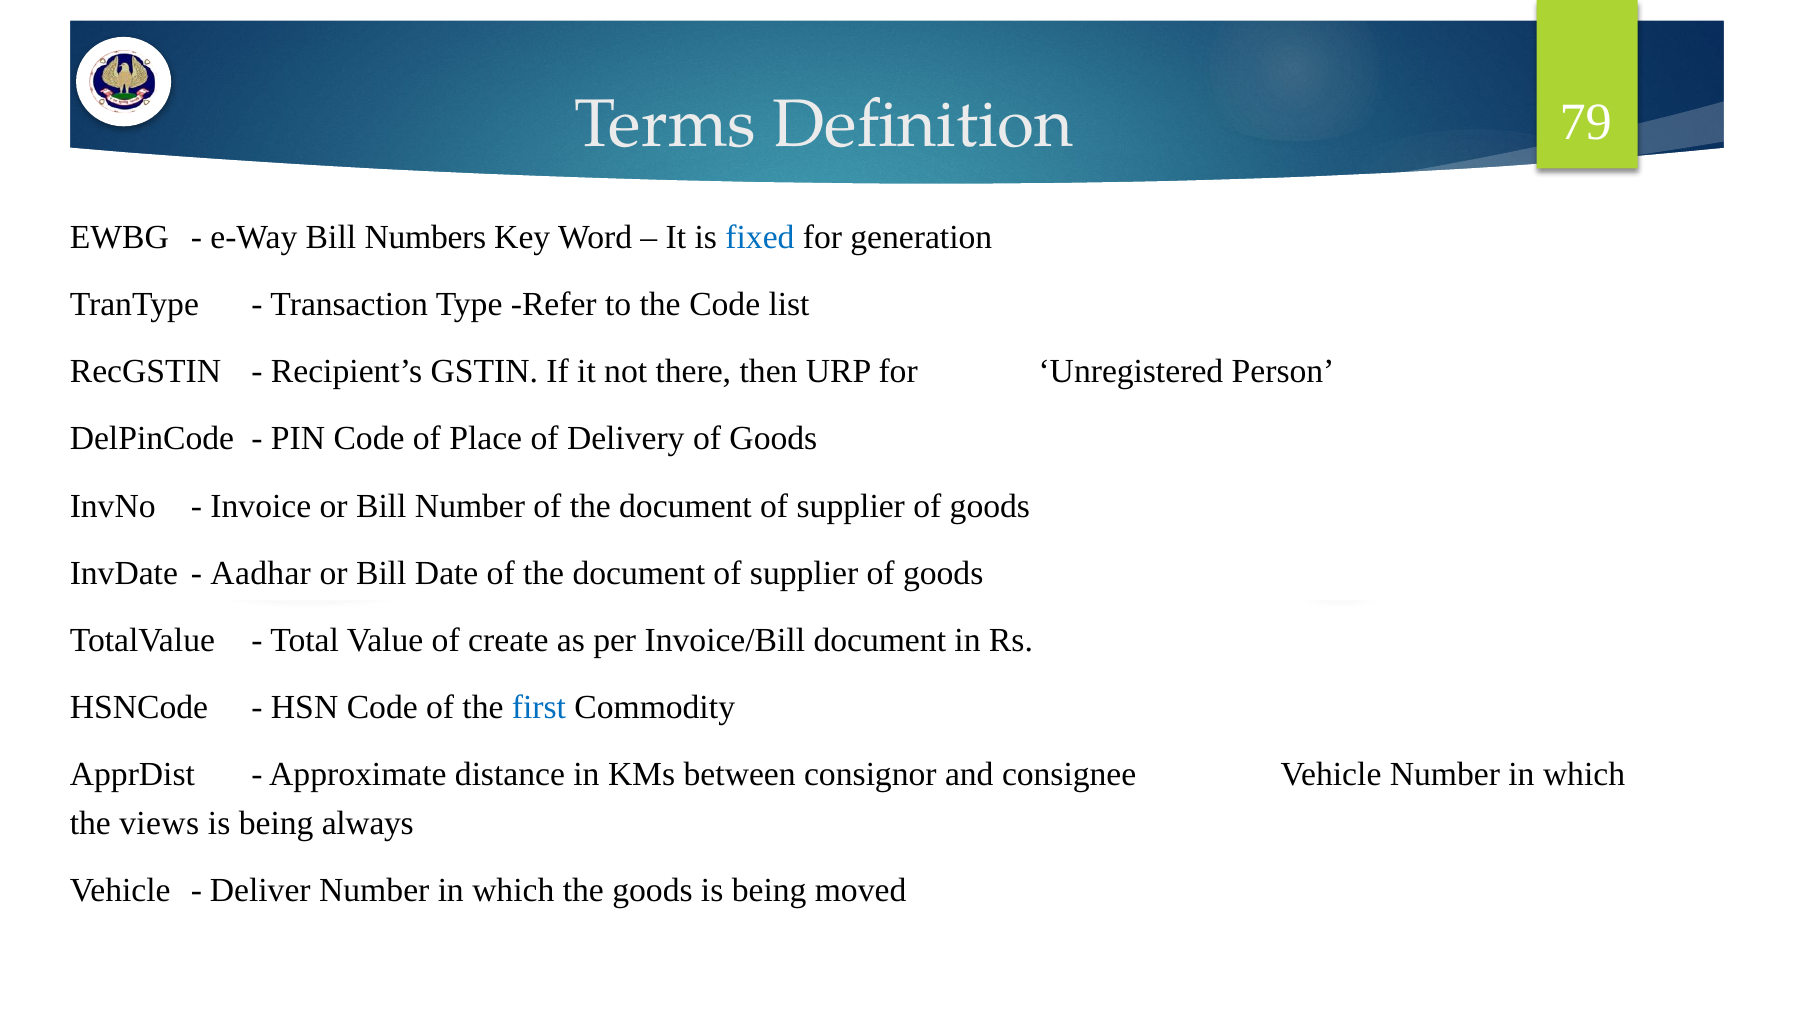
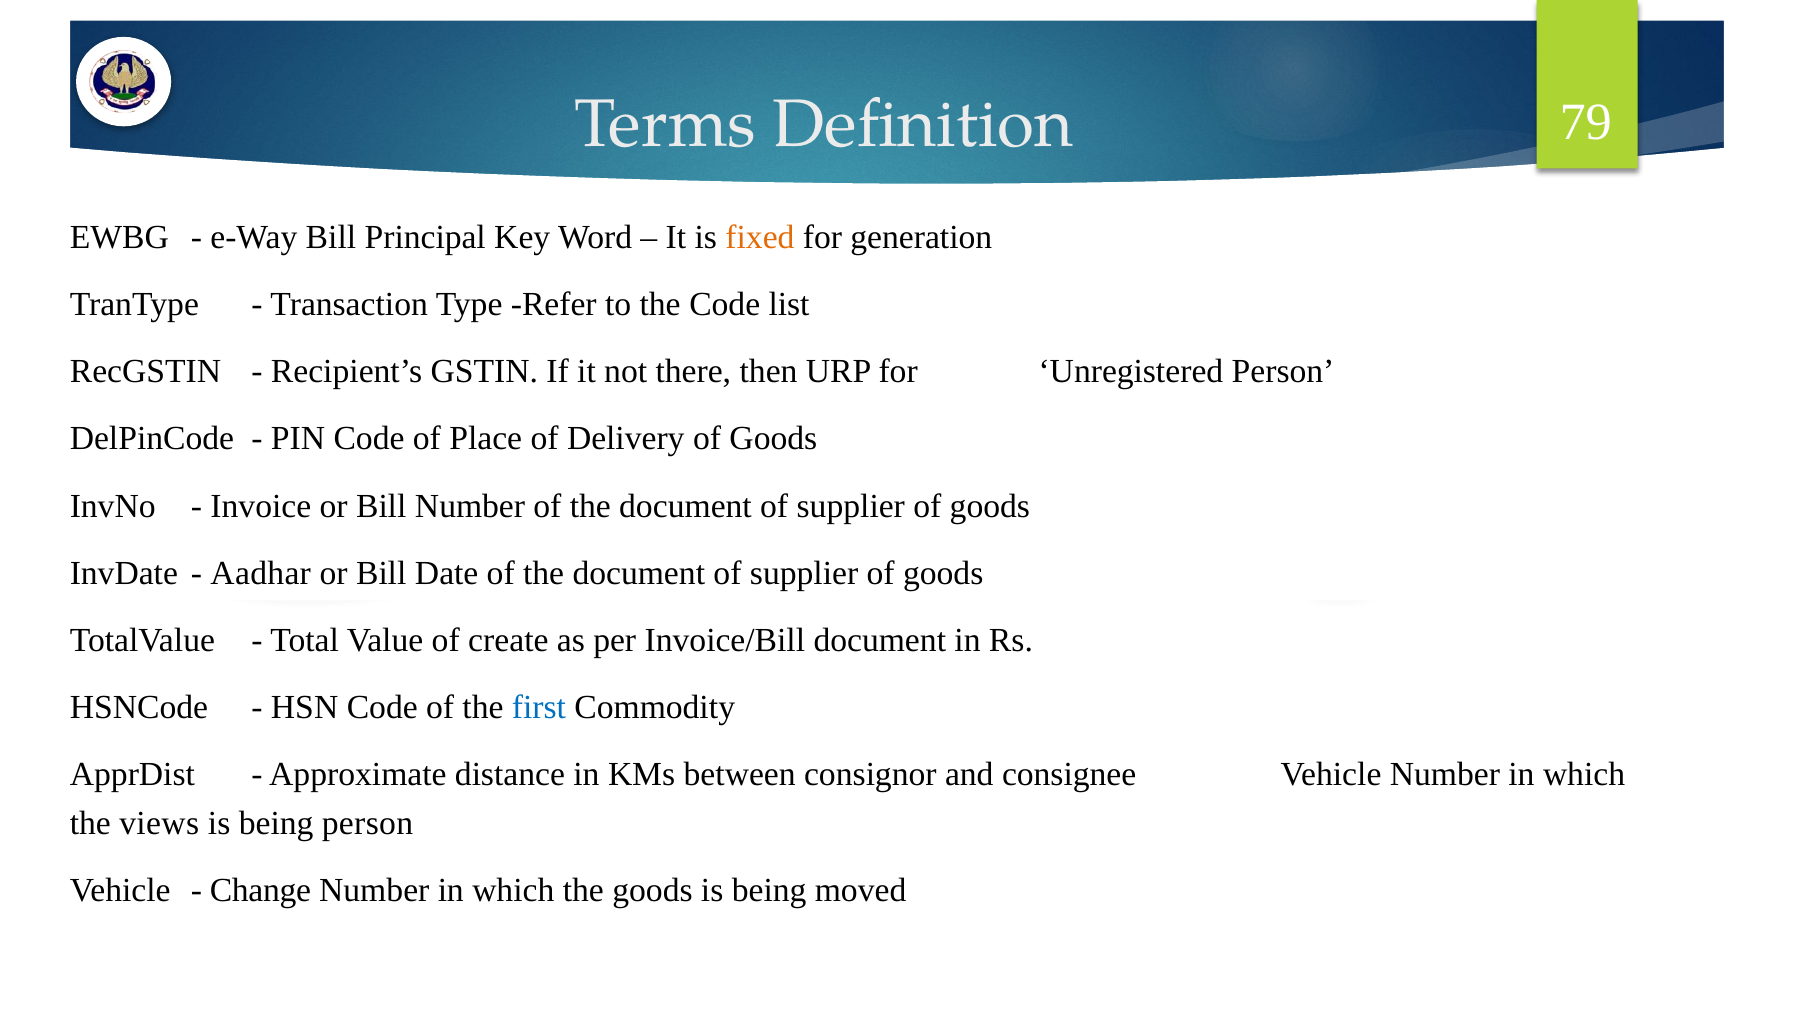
Numbers: Numbers -> Principal (425, 237)
fixed colour: blue -> orange (760, 237)
being always: always -> person (367, 823)
Deliver: Deliver -> Change (260, 890)
